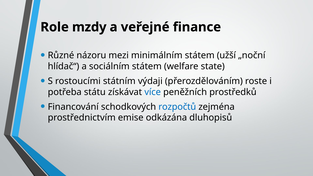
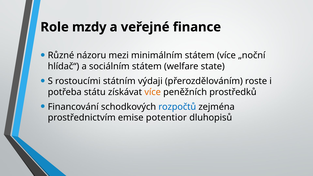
státem užší: užší -> více (226, 55)
více colour: blue -> orange (153, 92)
odkázána: odkázána -> potentior (166, 118)
